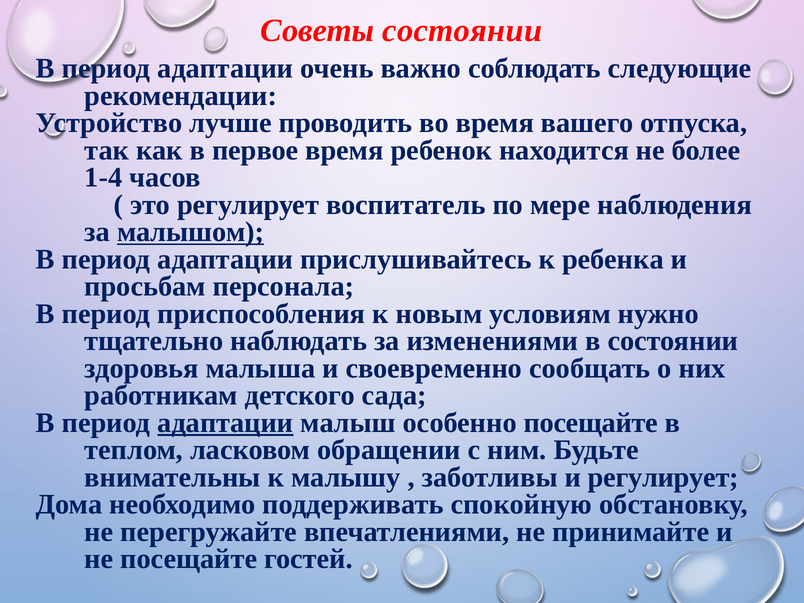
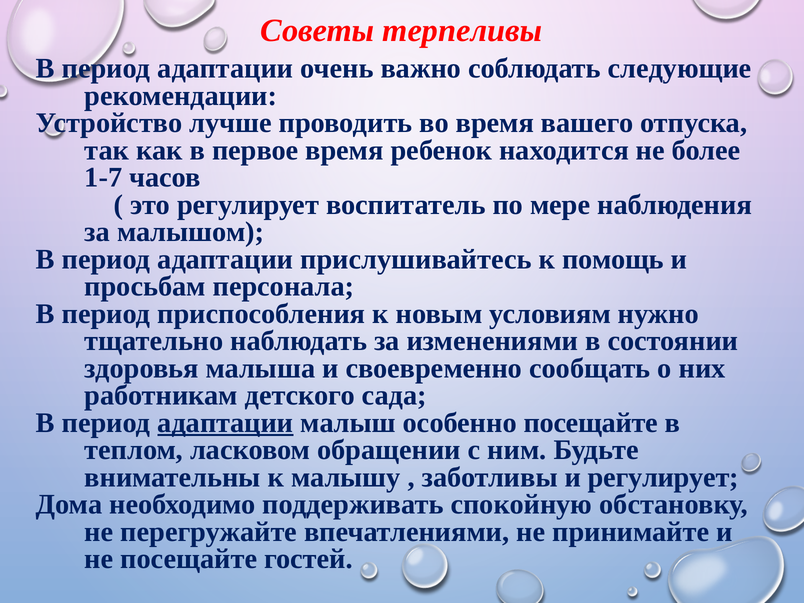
Советы состоянии: состоянии -> терпеливы (462, 30)
1-4: 1-4 -> 1-7 (103, 177)
малышом underline: present -> none (191, 232)
ребенка: ребенка -> помощь (613, 259)
